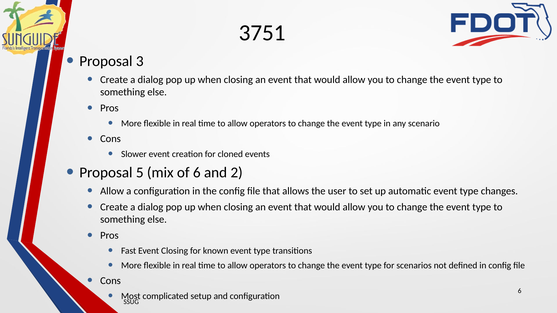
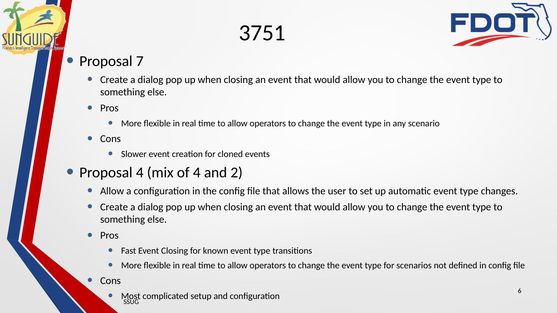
3: 3 -> 7 (140, 61)
Proposal 5: 5 -> 4 (140, 173)
of 6: 6 -> 4 (197, 173)
